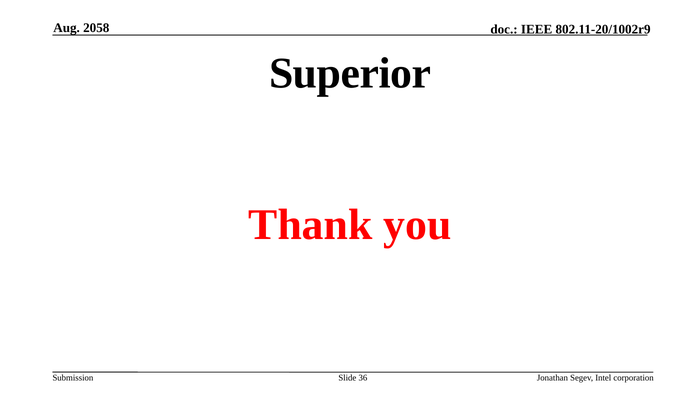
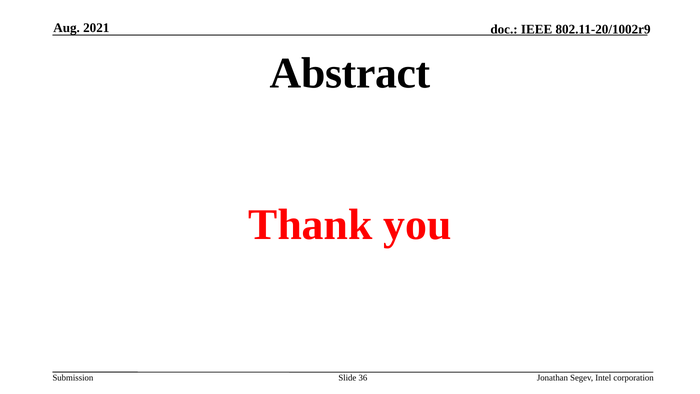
2058: 2058 -> 2021 (96, 28)
Superior: Superior -> Abstract (350, 73)
